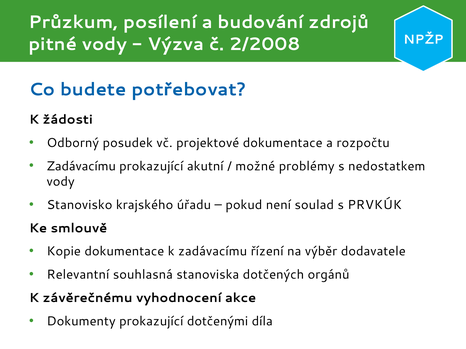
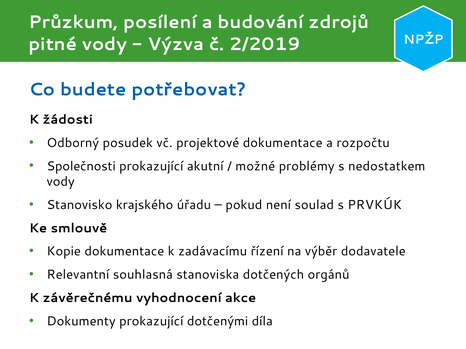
2/2008: 2/2008 -> 2/2019 (265, 44)
Zadávacímu: Zadávacímu -> Společnosti (81, 166)
